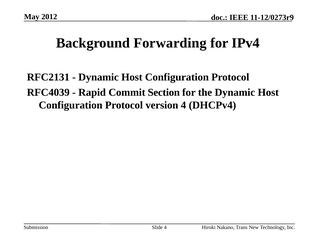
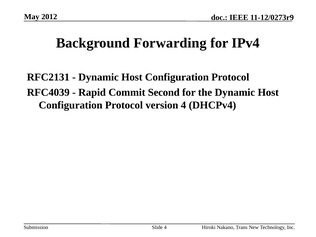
Section: Section -> Second (164, 92)
